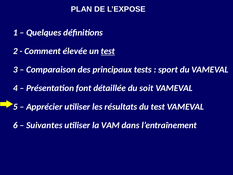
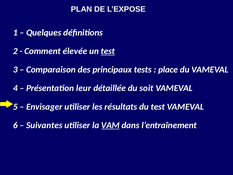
sport: sport -> place (168, 70)
font: font -> leur (84, 88)
Apprécier: Apprécier -> Envisager (44, 107)
VAM underline: none -> present (110, 125)
